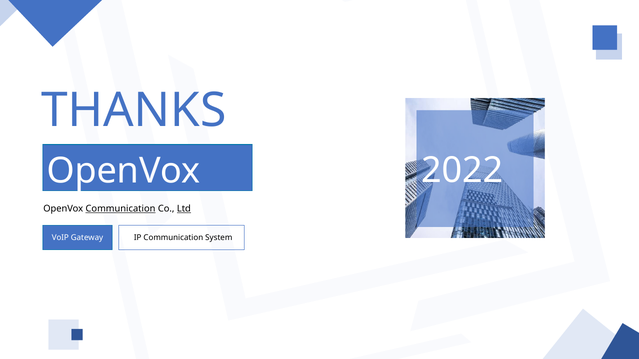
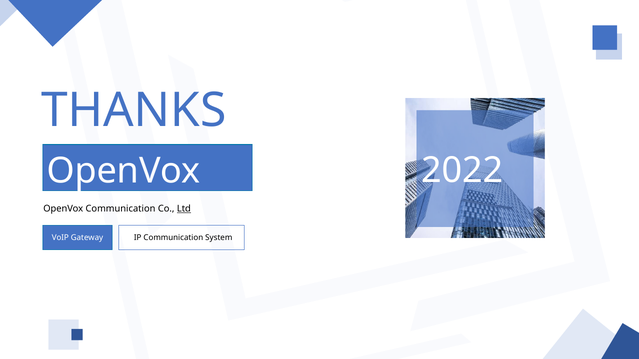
Communication underline: present -> none (121, 209)
